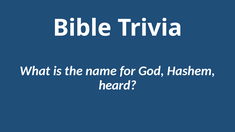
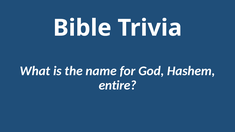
heard: heard -> entire (118, 85)
